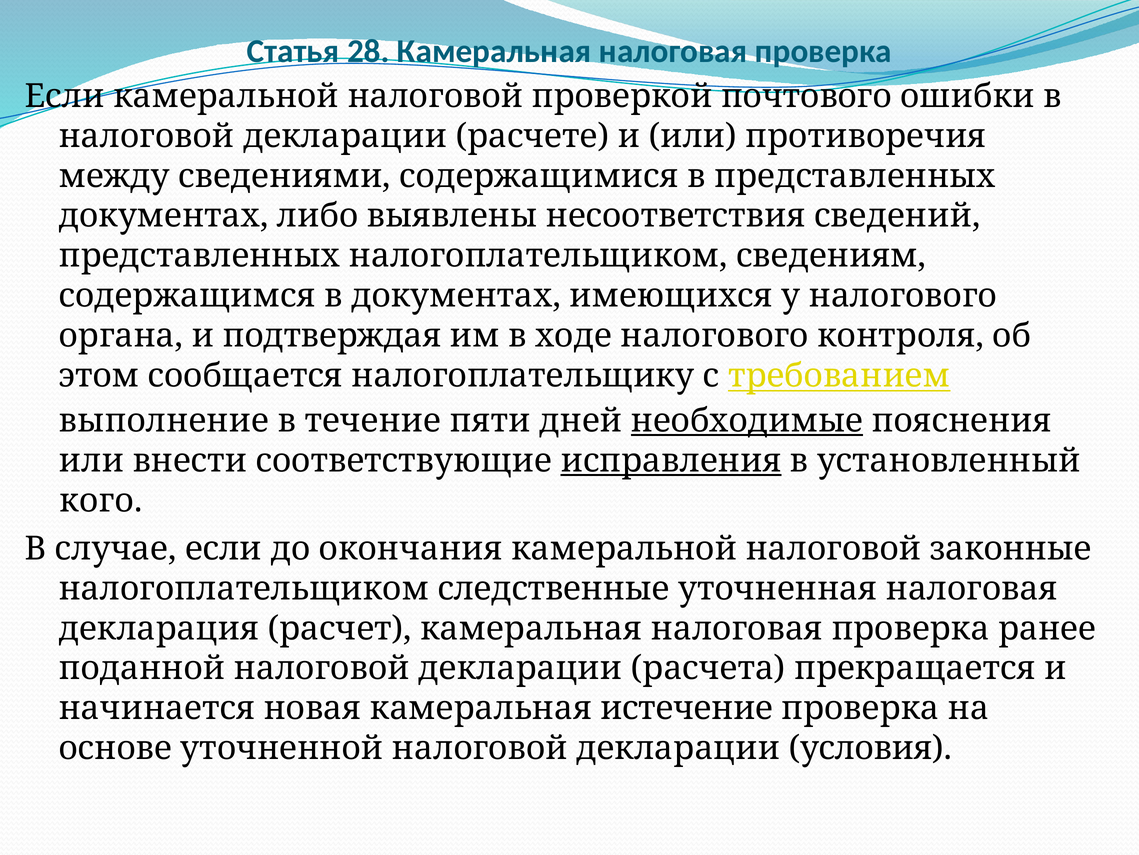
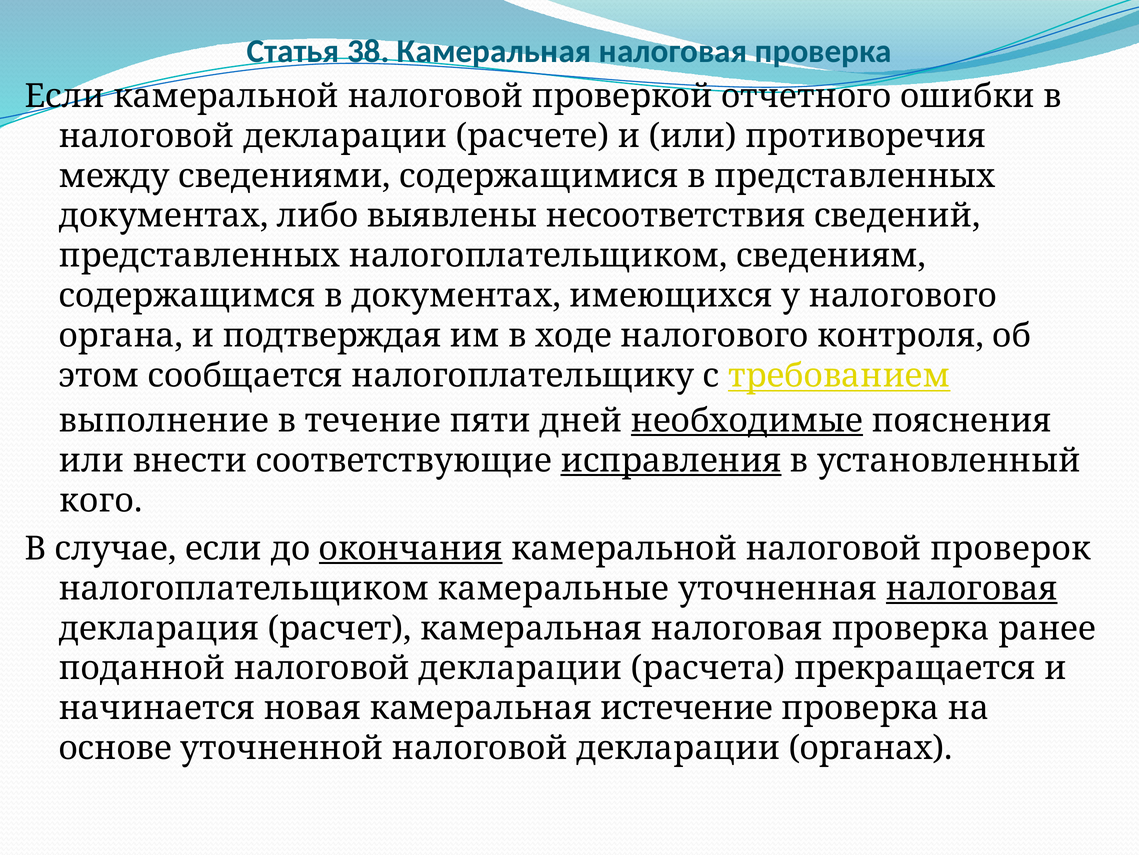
28: 28 -> 38 (368, 51)
почтового: почтового -> отчетного (806, 96)
окончания underline: none -> present (411, 548)
законные: законные -> проверок (1011, 548)
следственные: следственные -> камеральные (553, 588)
налоговая underline: none -> present (972, 588)
условия: условия -> органах (870, 748)
